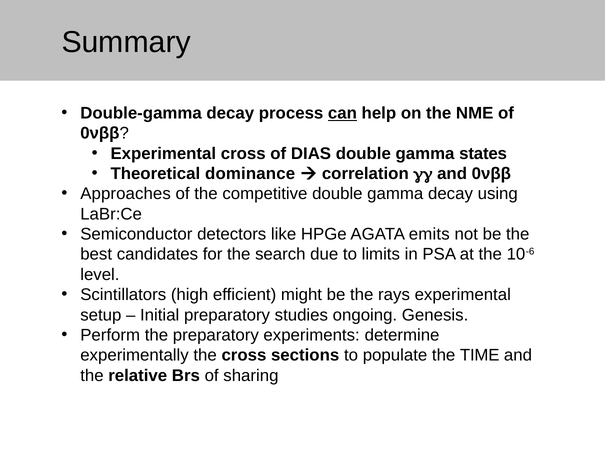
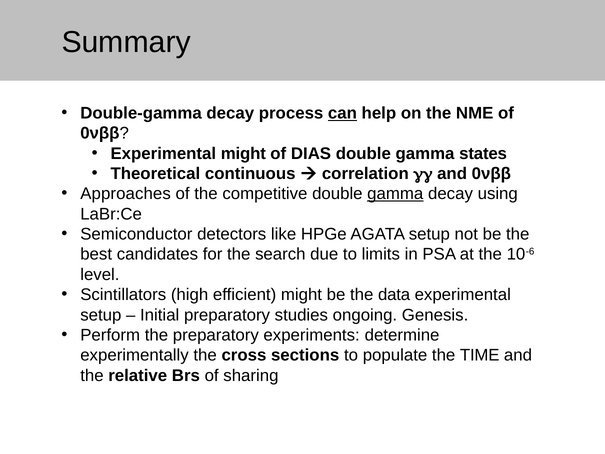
Experimental cross: cross -> might (243, 153)
dominance: dominance -> continuous (250, 174)
gamma underline: none -> present (395, 194)
AGATA emits: emits -> setup (429, 234)
rays: rays -> data (394, 295)
